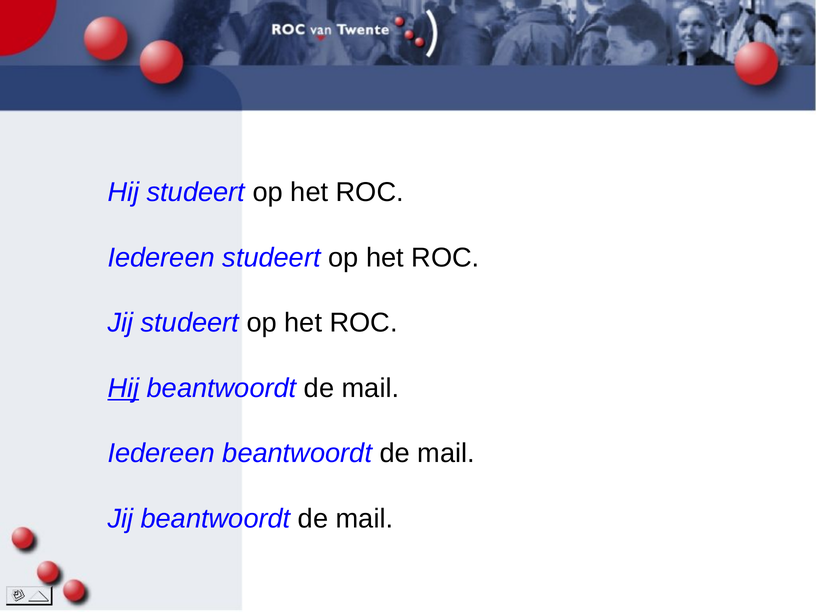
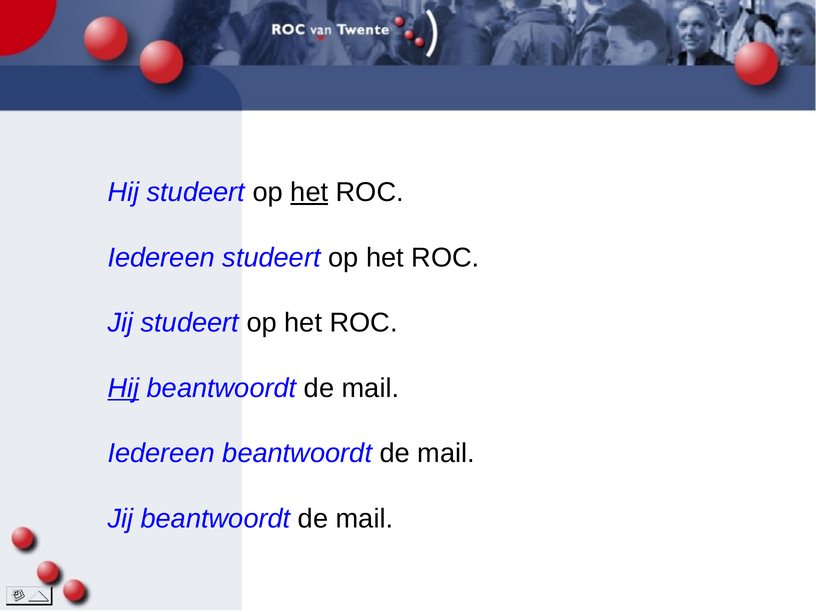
het underline: none -> present (309, 192)
